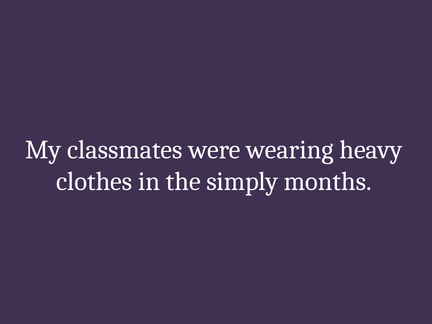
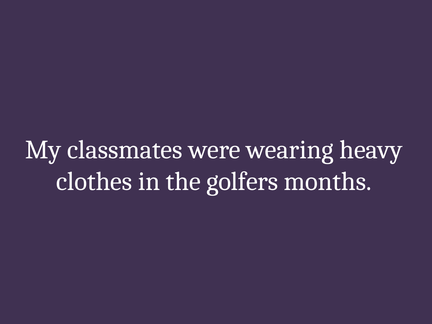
simply: simply -> golfers (242, 181)
